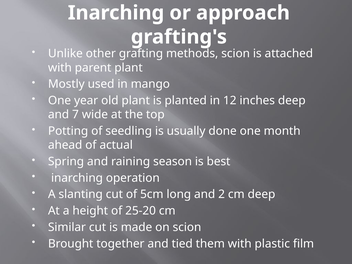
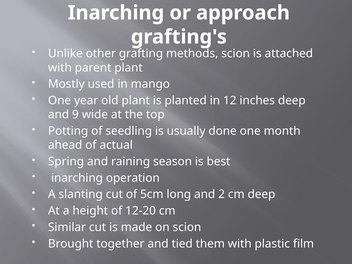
7: 7 -> 9 (75, 115)
25-20: 25-20 -> 12-20 (141, 211)
